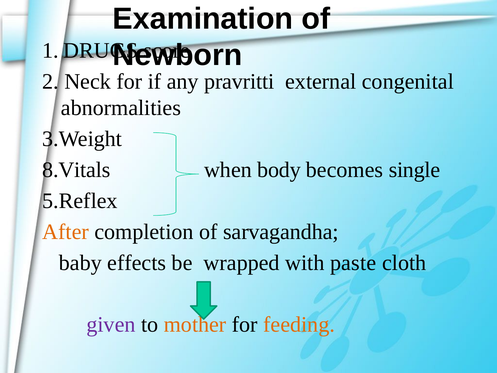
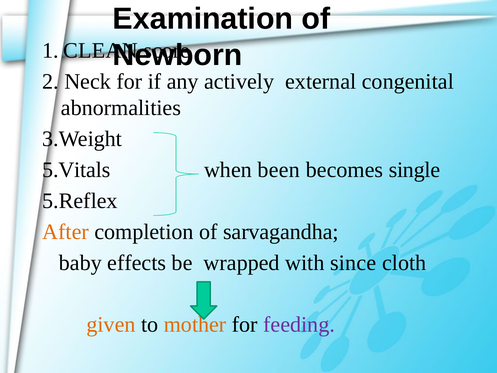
DRUGS: DRUGS -> CLEAN (100, 50)
pravritti: pravritti -> actively (239, 81)
8.Vitals: 8.Vitals -> 5.Vitals (76, 170)
body: body -> been (279, 170)
paste: paste -> since (353, 263)
given colour: purple -> orange (111, 324)
feeding colour: orange -> purple (299, 324)
